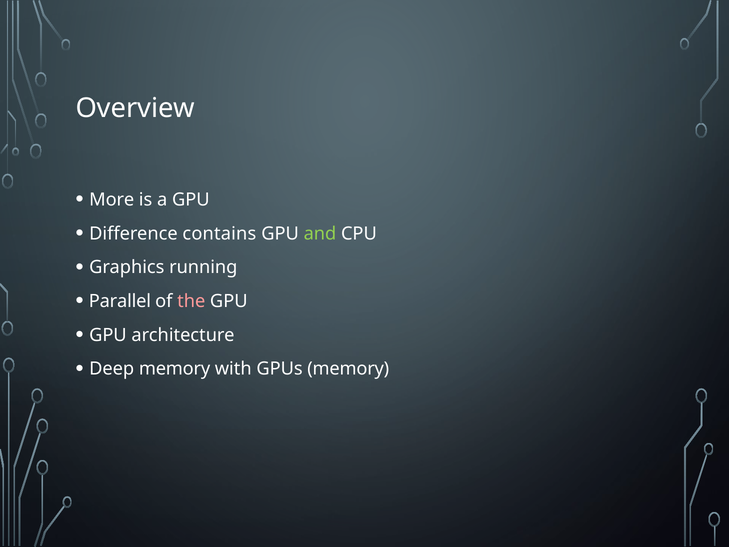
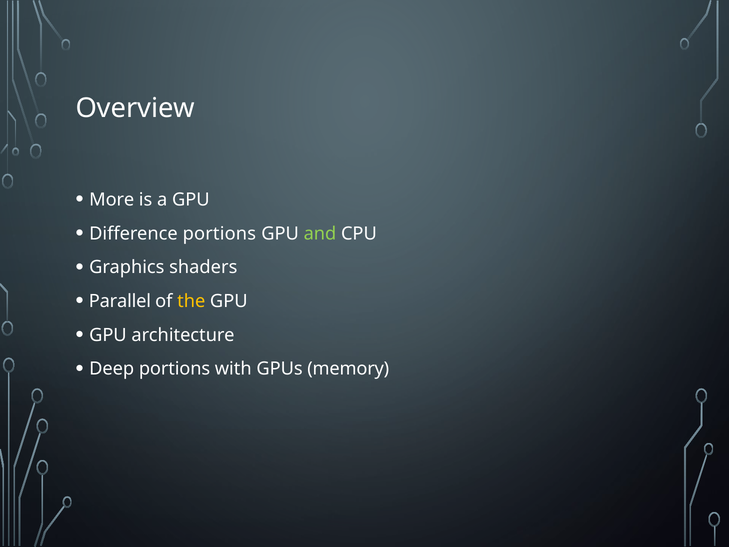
Difference contains: contains -> portions (219, 233)
running: running -> shaders (203, 267)
the colour: pink -> yellow (191, 301)
Deep memory: memory -> portions (175, 369)
